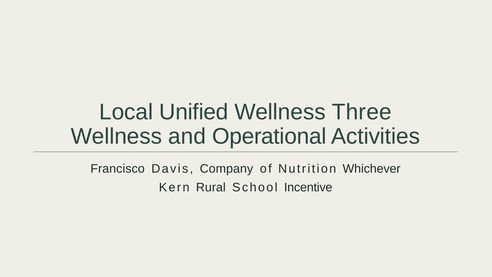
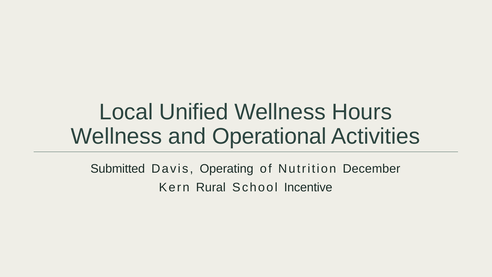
Three: Three -> Hours (362, 112)
Francisco: Francisco -> Submitted (118, 169)
Company: Company -> Operating (227, 169)
Whichever: Whichever -> December (372, 169)
